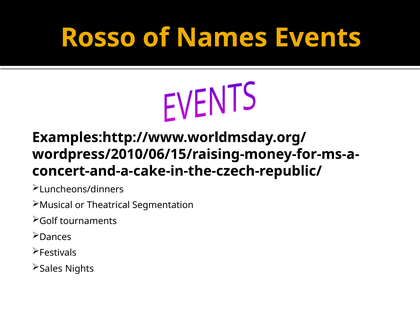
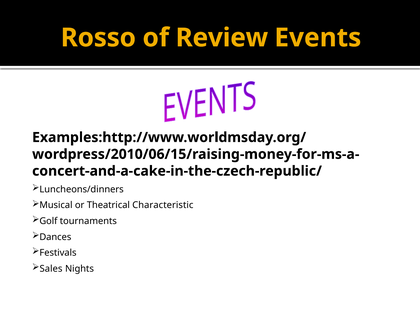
Names: Names -> Review (222, 38)
Segmentation: Segmentation -> Characteristic (163, 205)
